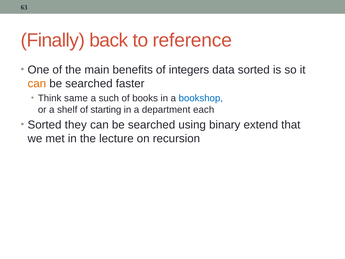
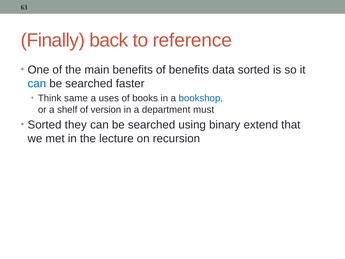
of integers: integers -> benefits (189, 70)
can colour: orange -> blue (37, 84)
such: such -> uses (109, 98)
starting: starting -> version (106, 110)
each: each -> must (204, 110)
